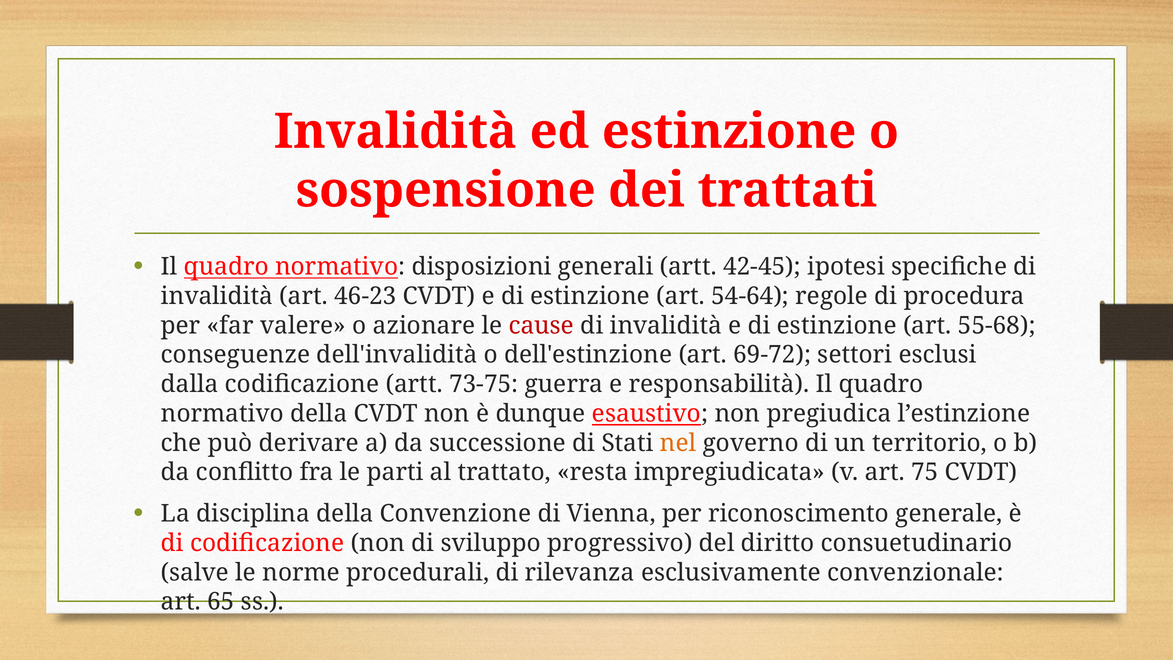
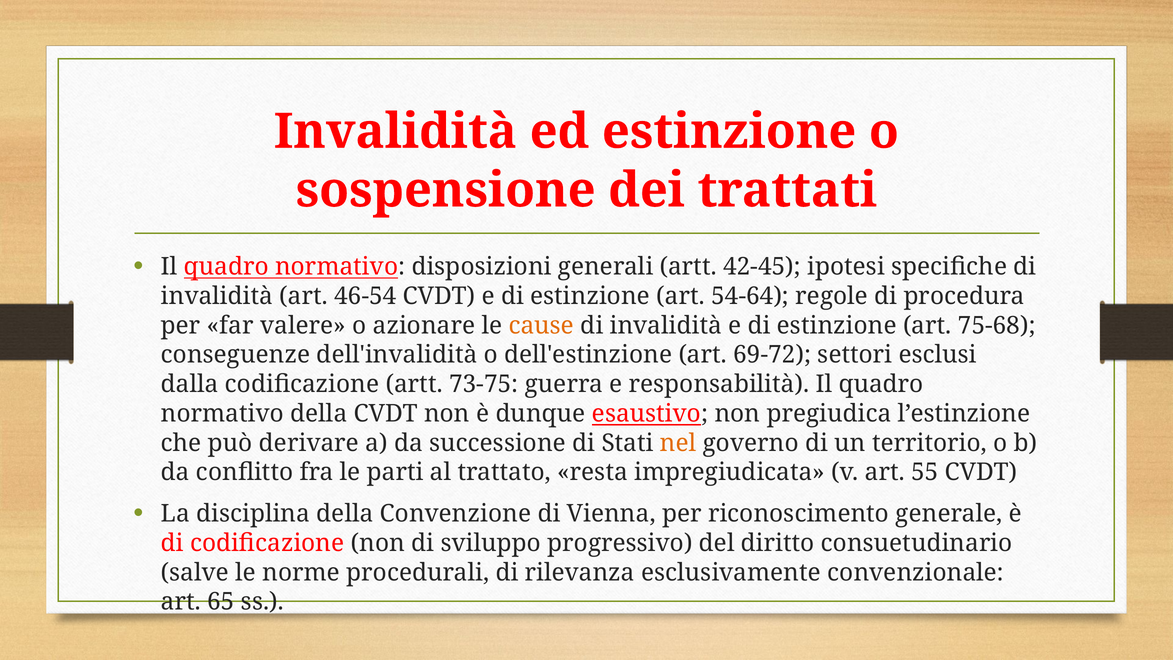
46-23: 46-23 -> 46-54 (365, 296)
cause colour: red -> orange (541, 325)
55-68: 55-68 -> 75-68 (997, 325)
75: 75 -> 55 (925, 472)
